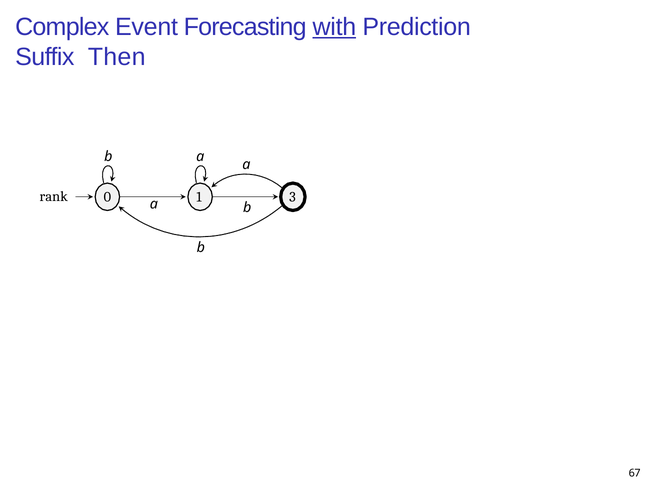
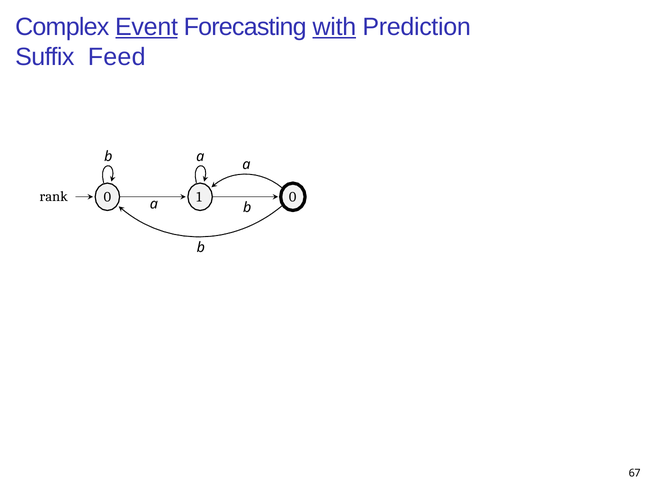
Event underline: none -> present (147, 27)
Then: Then -> Feed (117, 57)
1 3: 3 -> 0 (293, 197)
